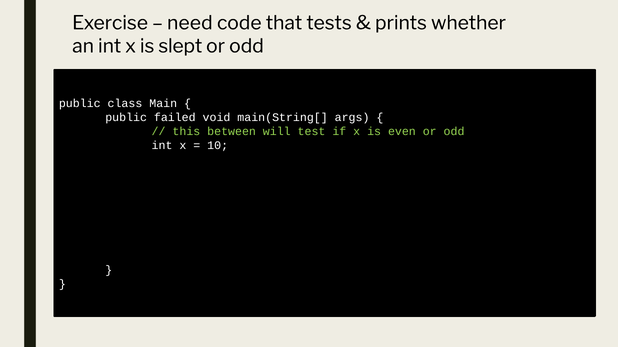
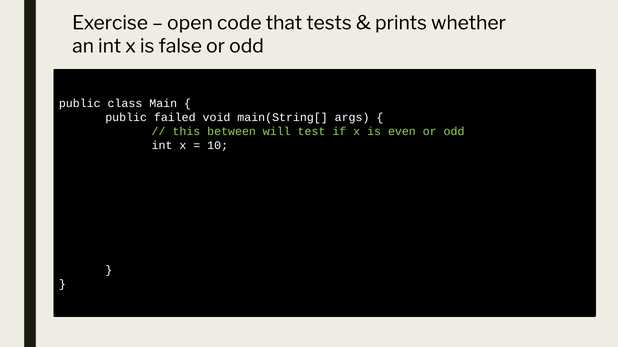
need: need -> open (190, 23)
slept: slept -> false (180, 46)
